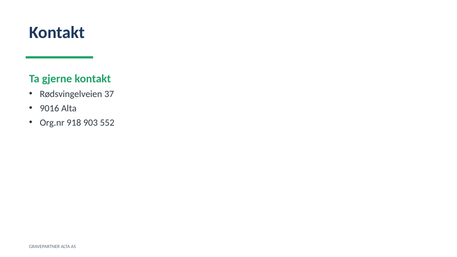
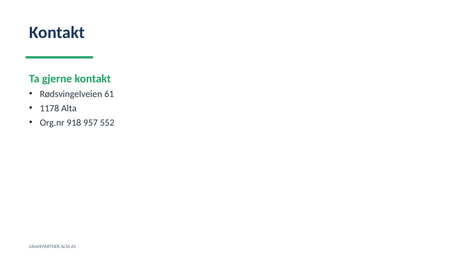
37: 37 -> 61 (109, 94)
9016: 9016 -> 1178 (49, 108)
903: 903 -> 957 (91, 123)
